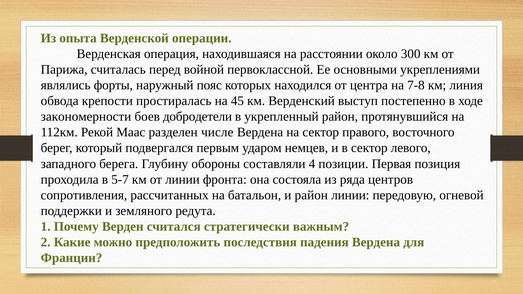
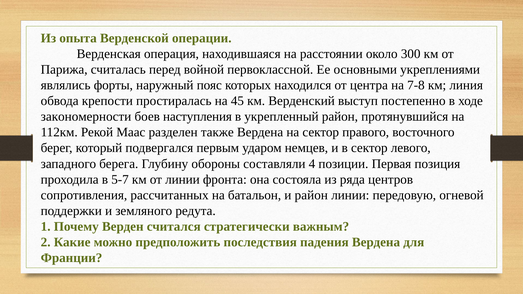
добродетели: добродетели -> наступления (197, 117)
числе: числе -> также (217, 132)
